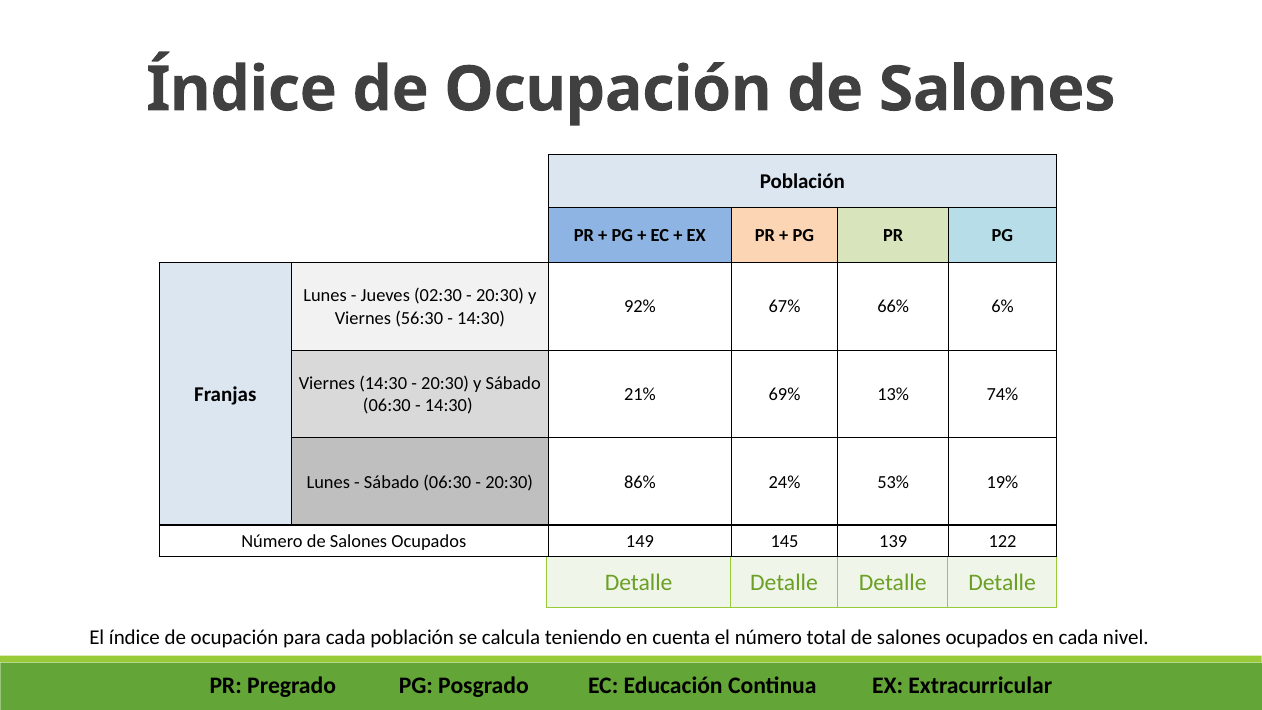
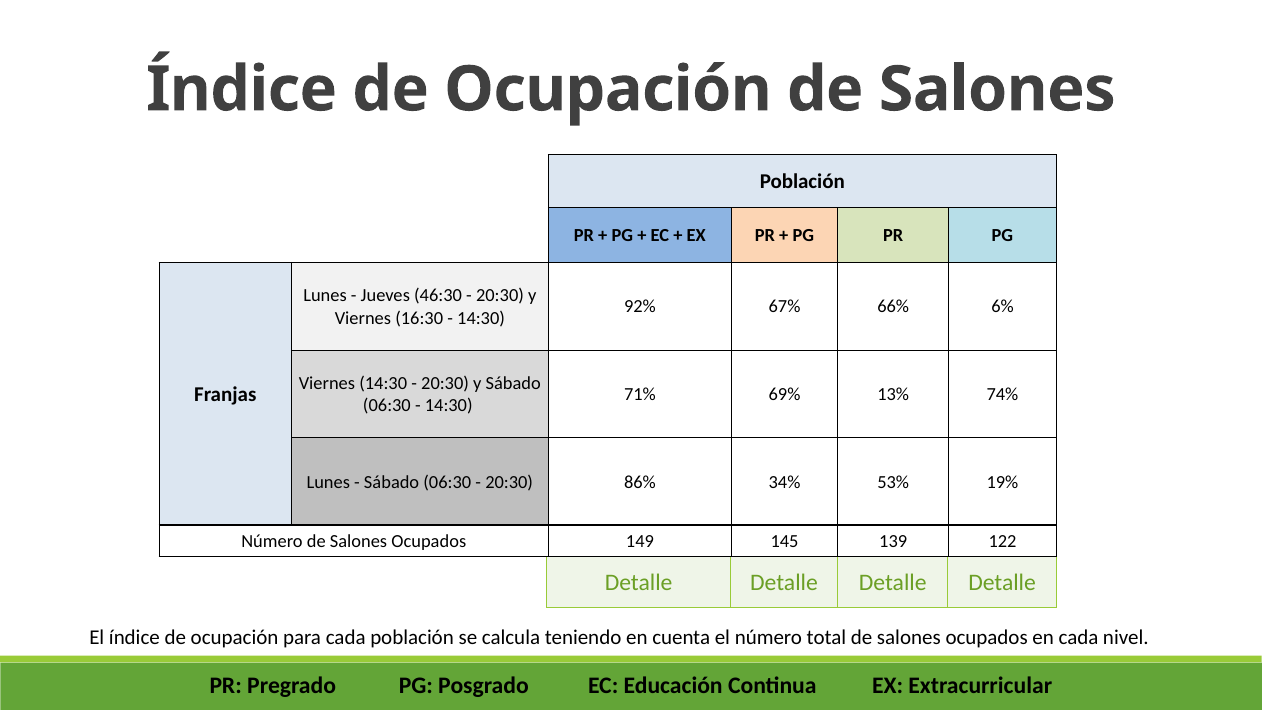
02:30: 02:30 -> 46:30 (438, 296)
56:30: 56:30 -> 16:30 (419, 318)
21%: 21% -> 71% (640, 394)
24%: 24% -> 34% (785, 482)
